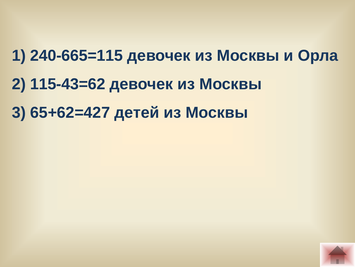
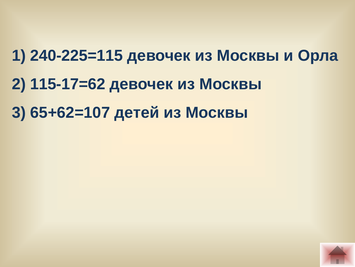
240-665=115: 240-665=115 -> 240-225=115 (77, 56)
115-43=62: 115-43=62 -> 115-17=62 (68, 84)
65+62=427: 65+62=427 -> 65+62=107 (70, 112)
